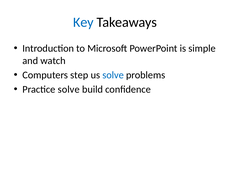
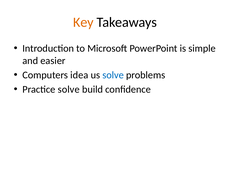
Key colour: blue -> orange (83, 22)
watch: watch -> easier (53, 61)
step: step -> idea (79, 75)
